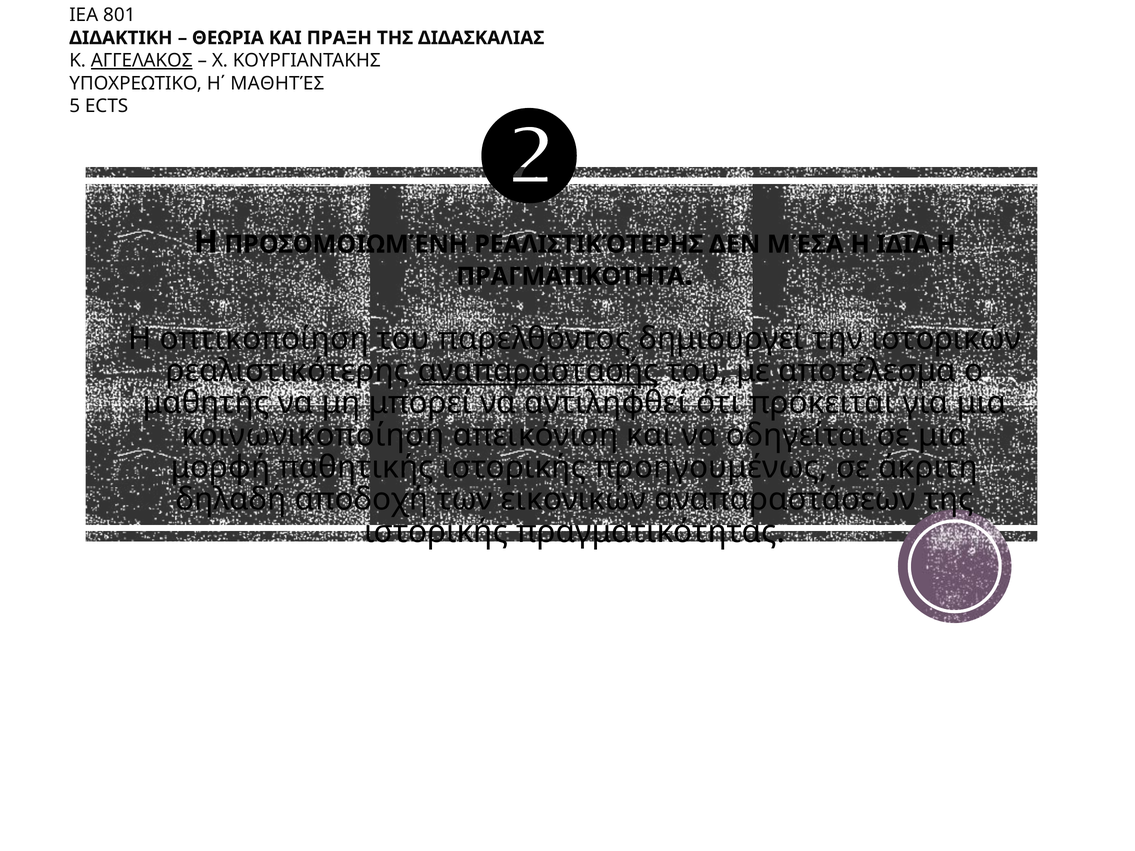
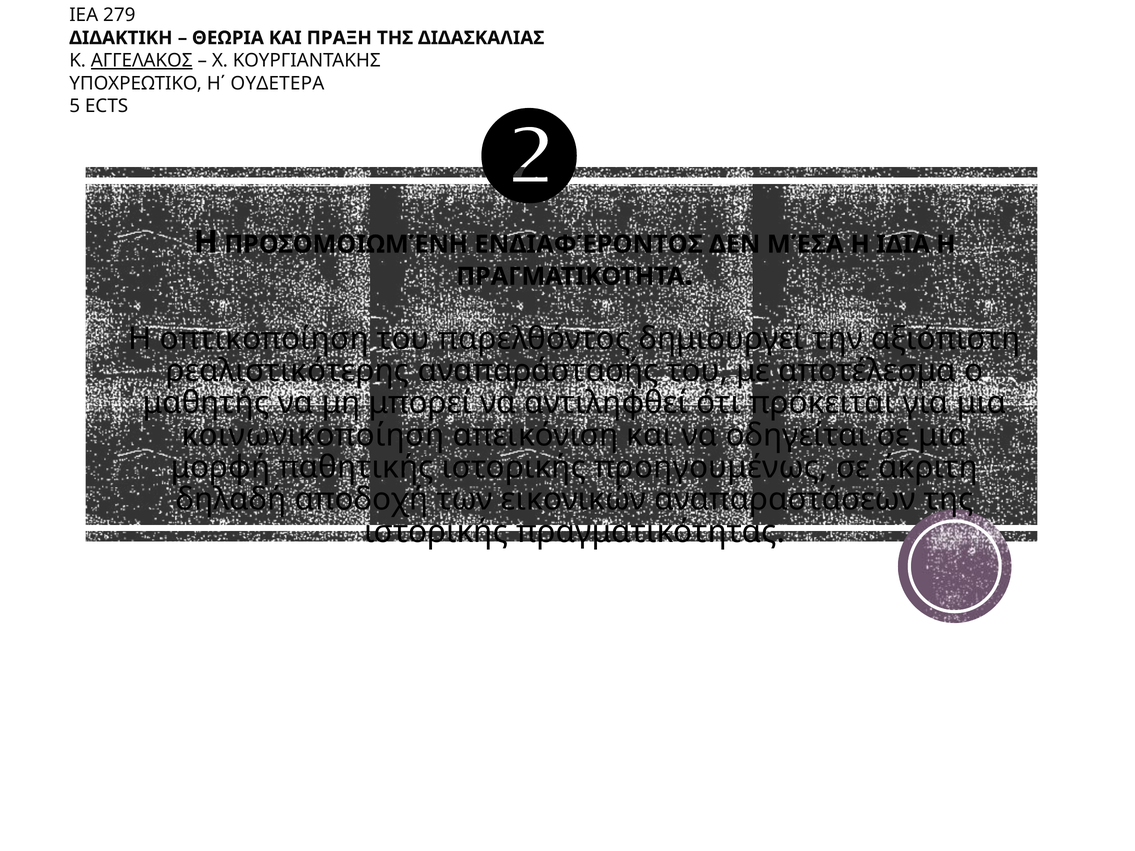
801: 801 -> 279 (119, 15)
ΜΑΘΗΤΈΣ: ΜΑΘΗΤΈΣ -> ΟΥΔΕΤΕΡΑ (277, 83)
ΠΡΟΣΟΜΟΙΩΜΈΝΗ ΡΕΑΛΙΣΤΙΚΌΤΕΡΗΣ: ΡΕΑΛΙΣΤΙΚΌΤΕΡΗΣ -> ΕΝΔΙΑΦΈΡΟΝΤΟΣ (589, 244)
ιστορικών: ιστορικών -> αξιόπιστη (946, 339)
αναπαράστασής underline: present -> none (538, 371)
